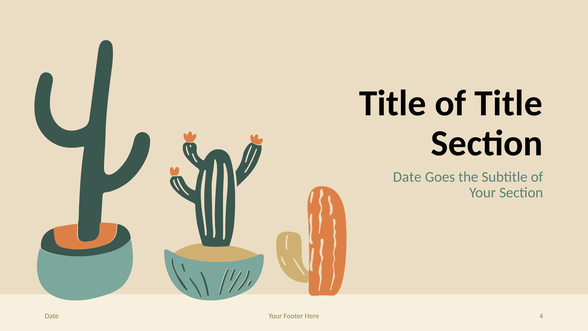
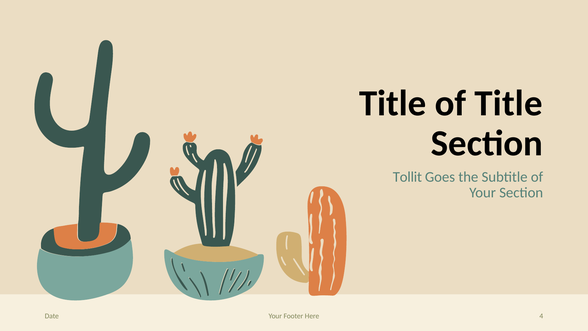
Date: Date -> Tollit (407, 177)
